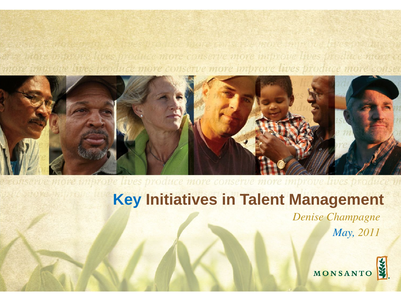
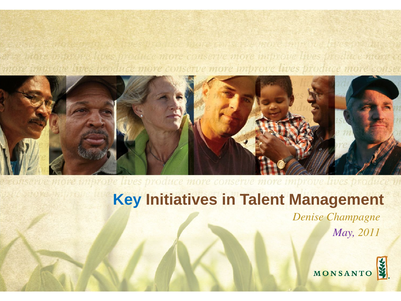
May colour: blue -> purple (344, 232)
